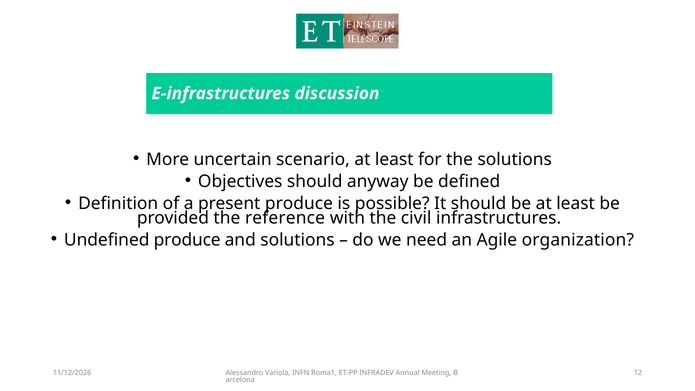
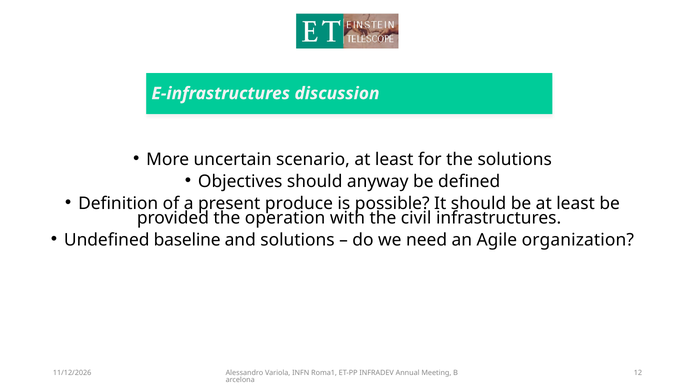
reference: reference -> operation (285, 218)
Undefined produce: produce -> baseline (187, 240)
